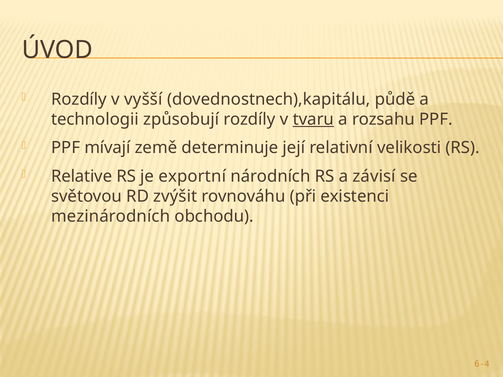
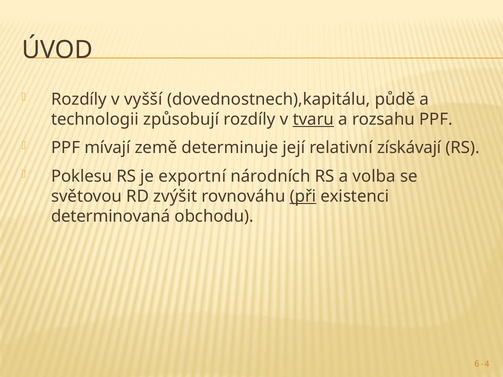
velikosti: velikosti -> získávají (409, 148)
Relative: Relative -> Poklesu (82, 176)
závisí: závisí -> volba (374, 176)
při underline: none -> present (303, 196)
mezinárodních: mezinárodních -> determinovaná (111, 217)
